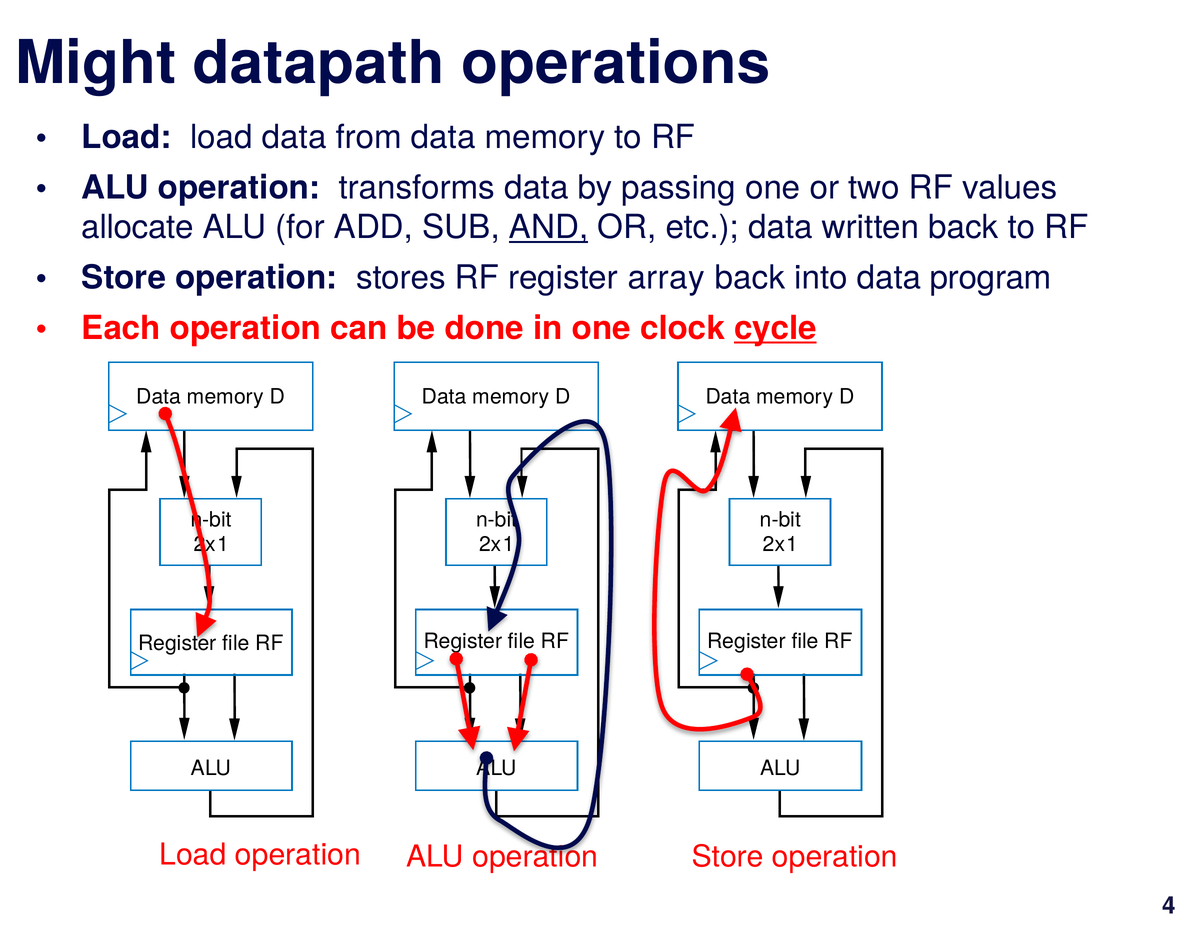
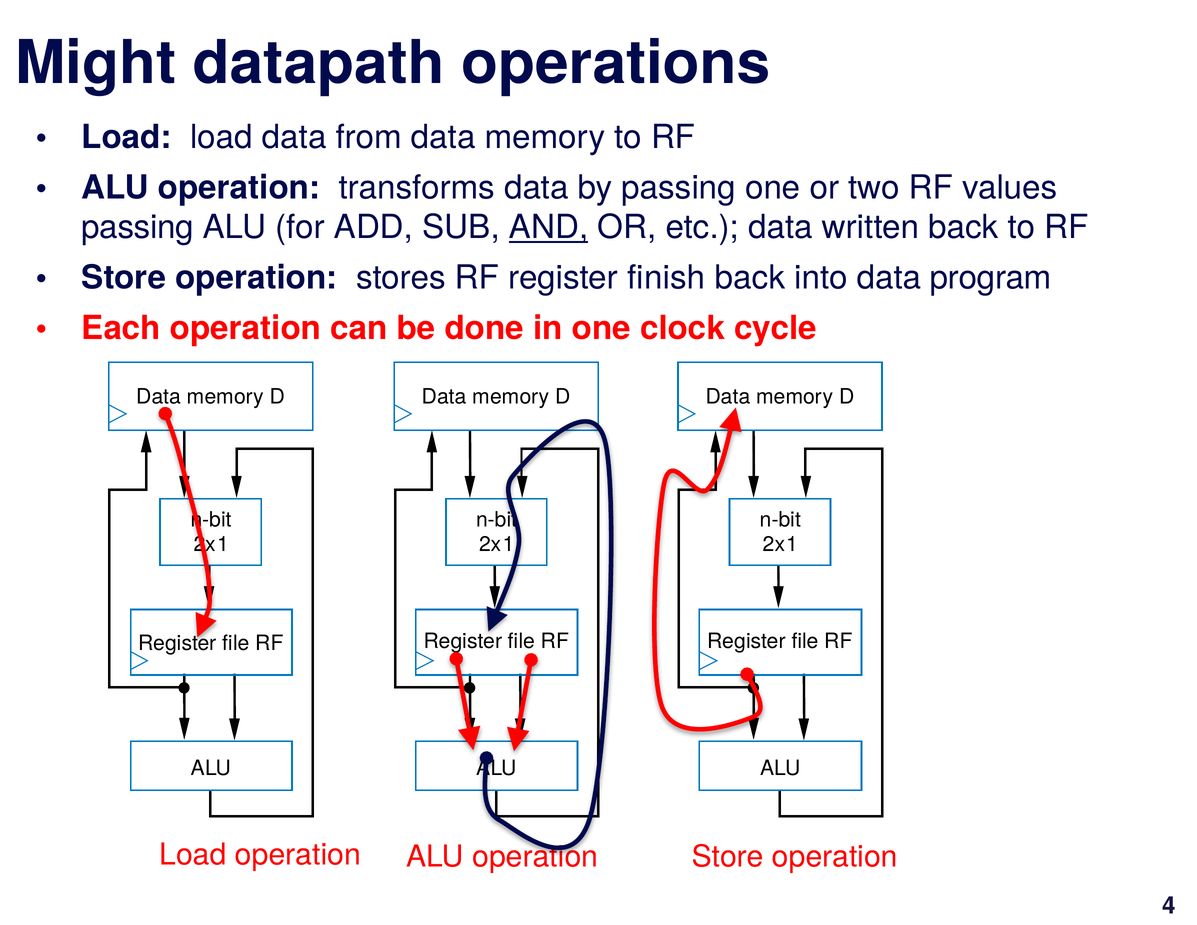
allocate: allocate -> passing (138, 227)
array: array -> finish (666, 278)
cycle underline: present -> none (775, 328)
